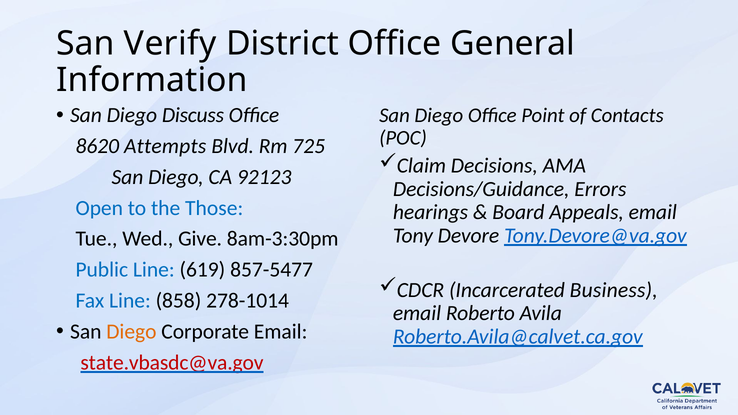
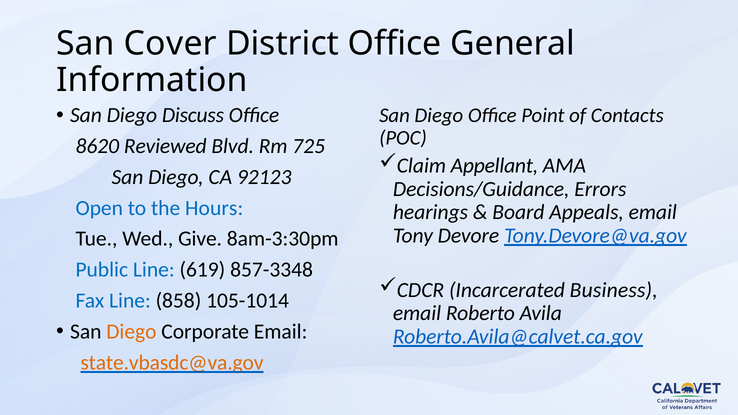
Verify: Verify -> Cover (170, 44)
Attempts: Attempts -> Reviewed (165, 146)
Decisions: Decisions -> Appellant (494, 166)
Those: Those -> Hours (214, 208)
857-5477: 857-5477 -> 857-3348 (272, 270)
278-1014: 278-1014 -> 105-1014 (248, 301)
state.vbasdc@va.gov colour: red -> orange (172, 363)
